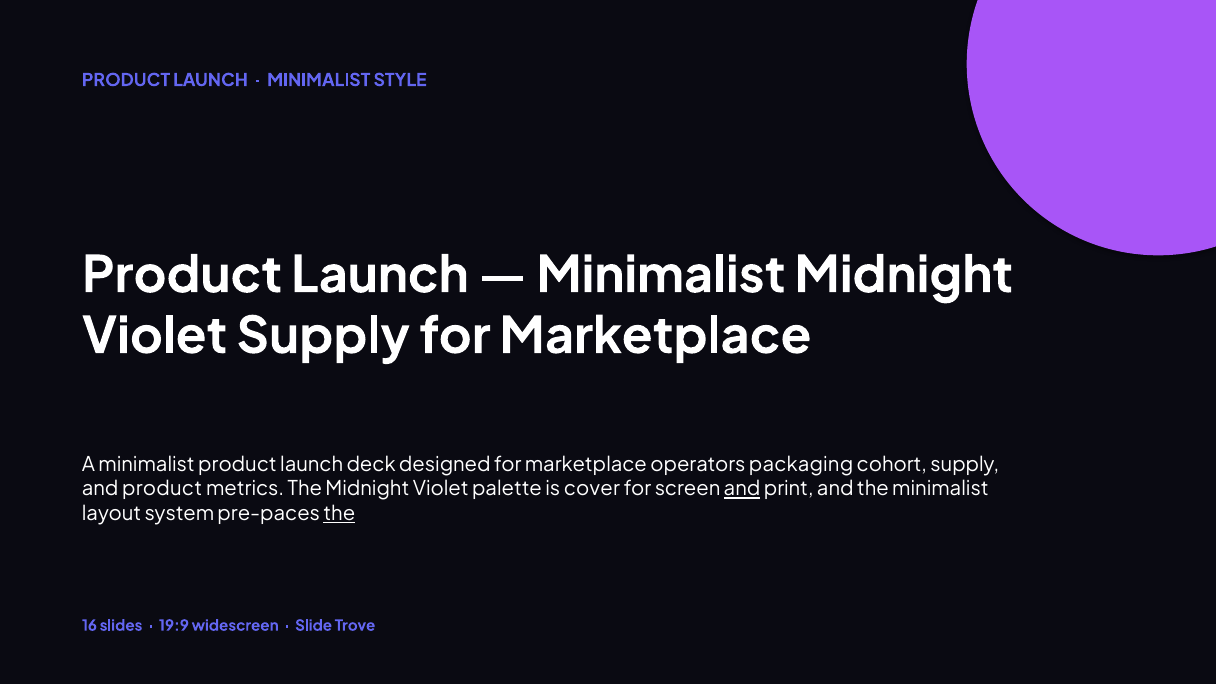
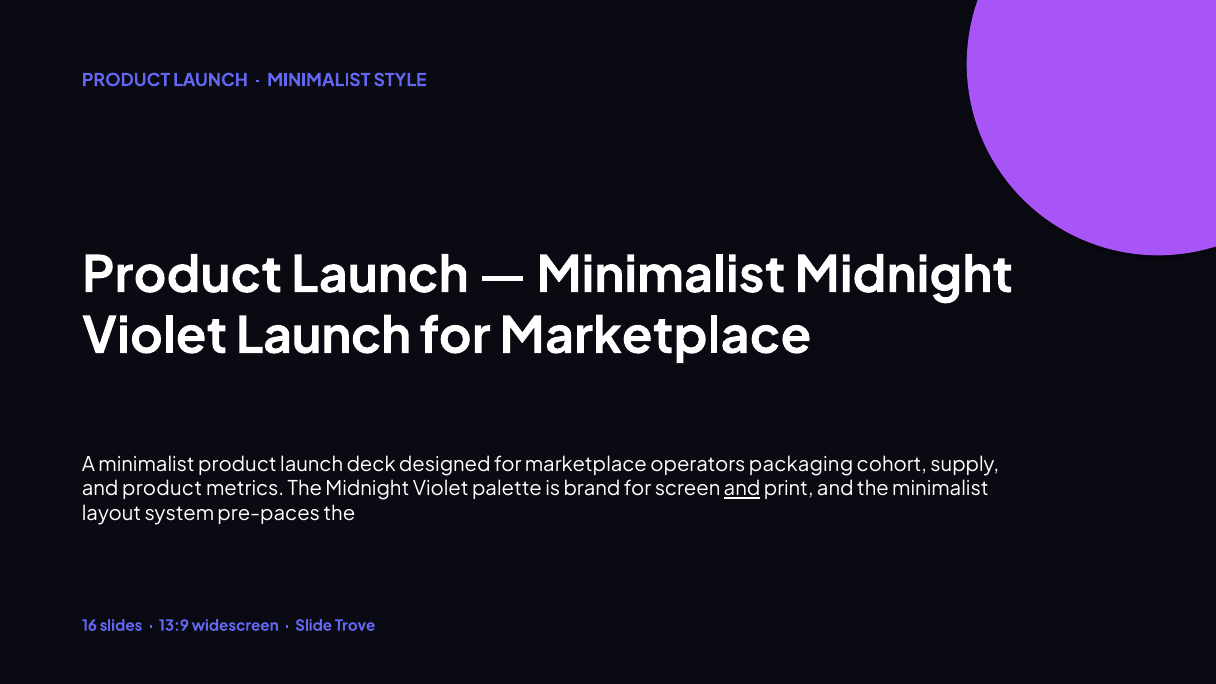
Violet Supply: Supply -> Launch (324, 336)
cover: cover -> brand (592, 489)
the underline: present -> none (339, 514)
19:9: 19:9 -> 13:9 (174, 626)
